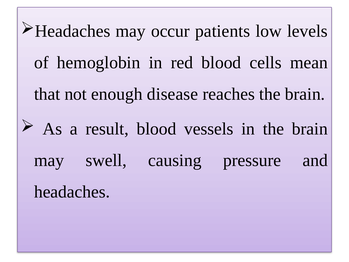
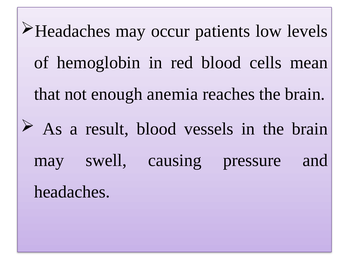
disease: disease -> anemia (172, 94)
